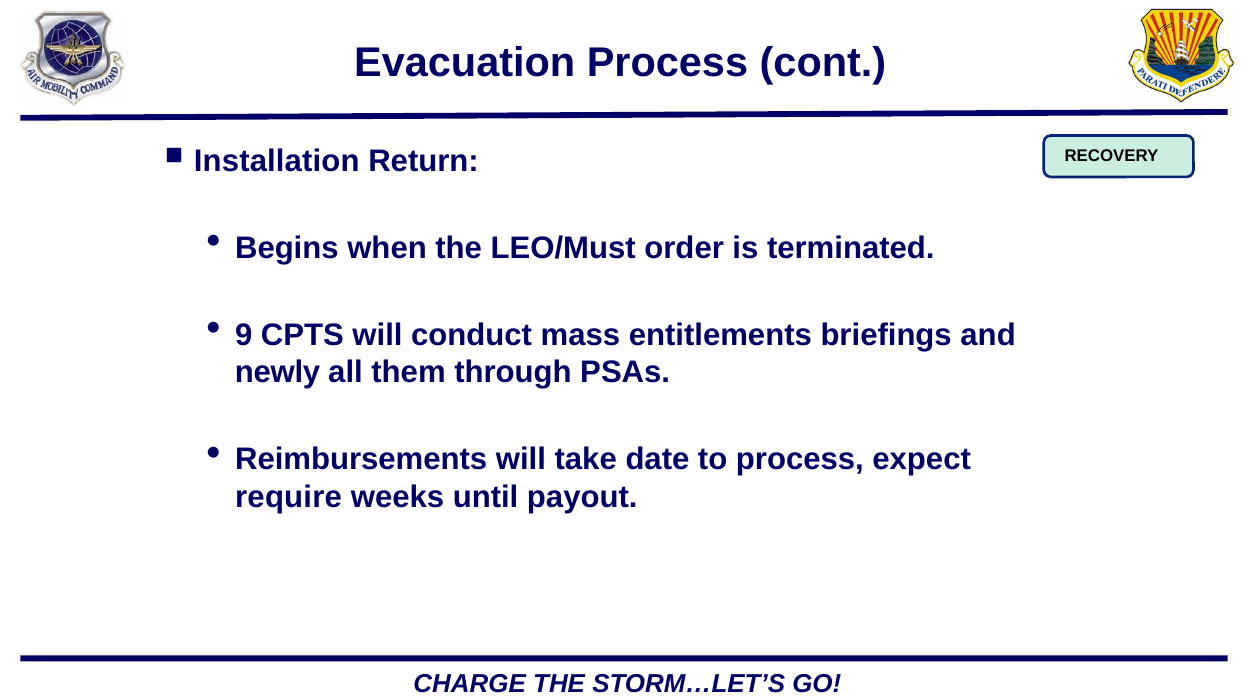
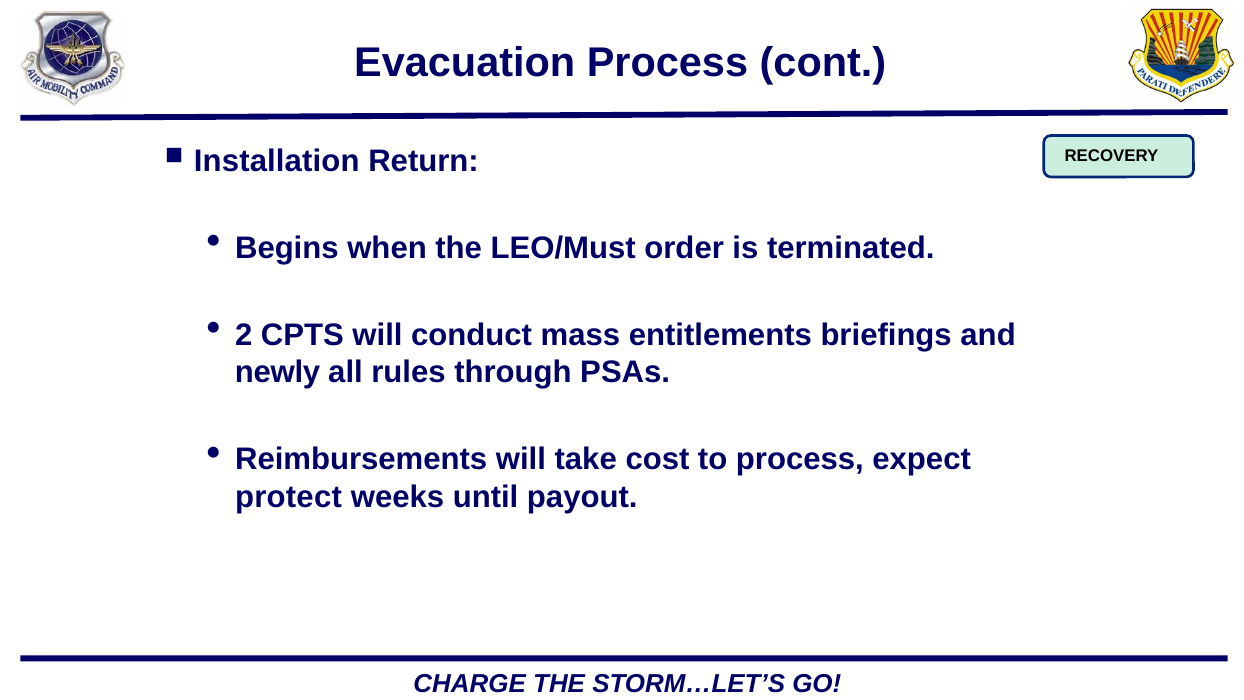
9: 9 -> 2 (244, 335)
them: them -> rules (409, 372)
date: date -> cost (657, 459)
require: require -> protect (289, 497)
